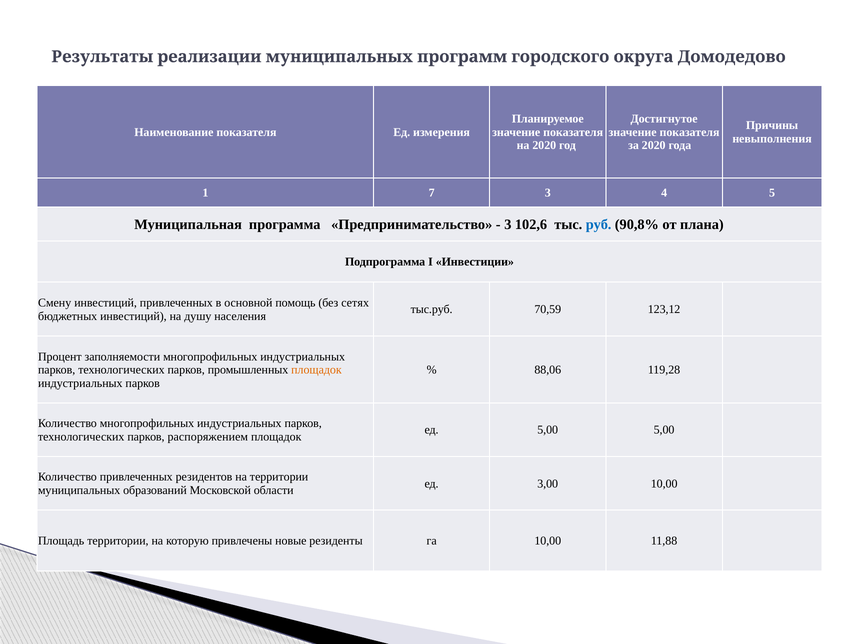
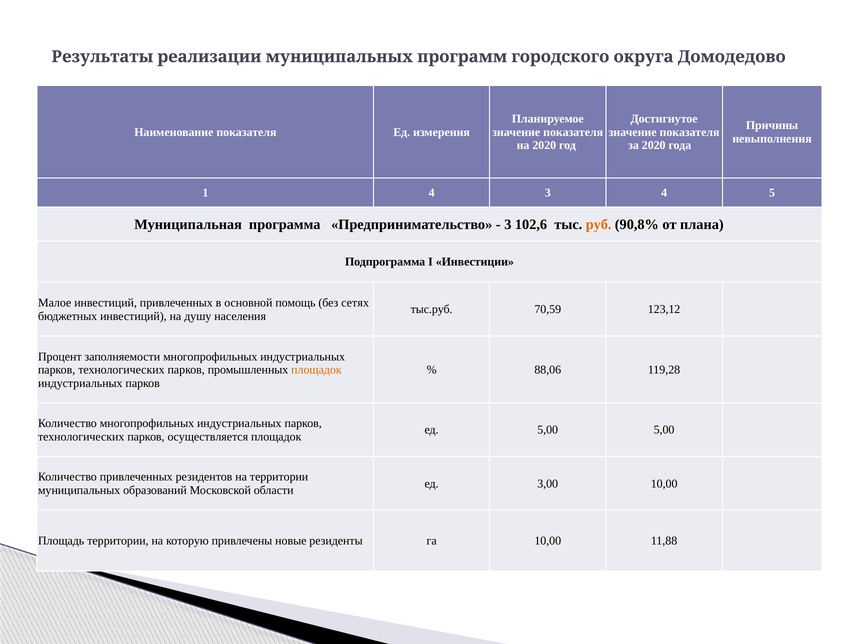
1 7: 7 -> 4 (432, 193)
руб colour: blue -> orange (599, 225)
Смену: Смену -> Малое (55, 303)
распоряжением: распоряжением -> осуществляется (208, 437)
